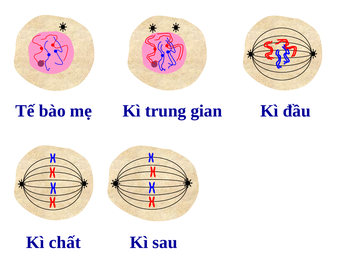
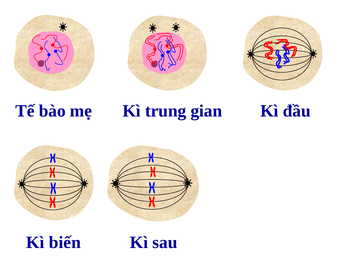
chất: chất -> biến (65, 242)
